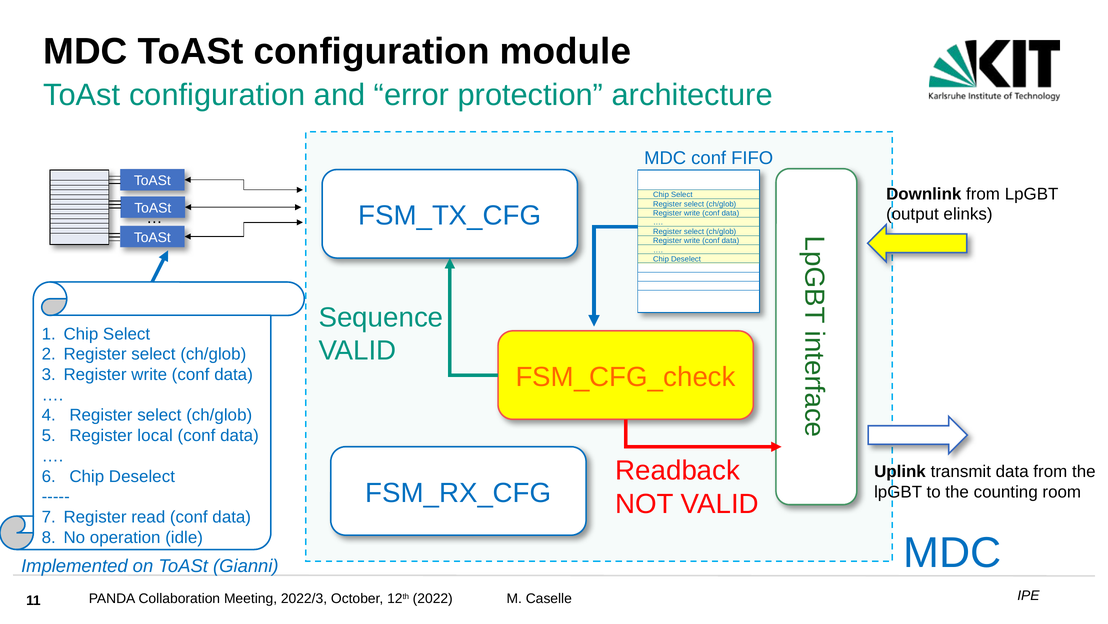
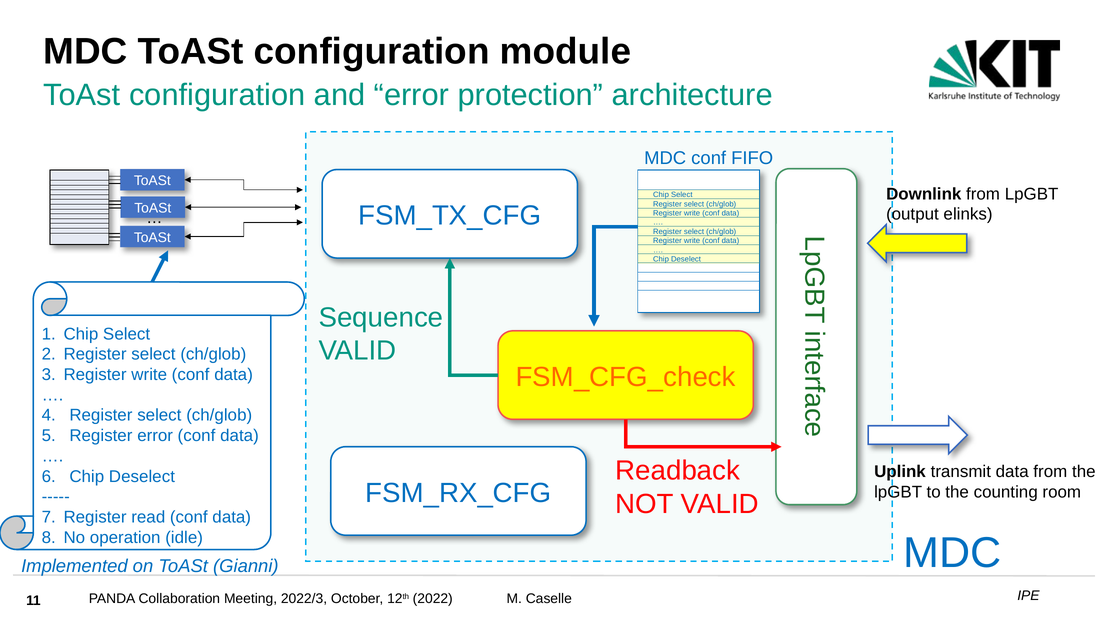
Register local: local -> error (155, 435)
